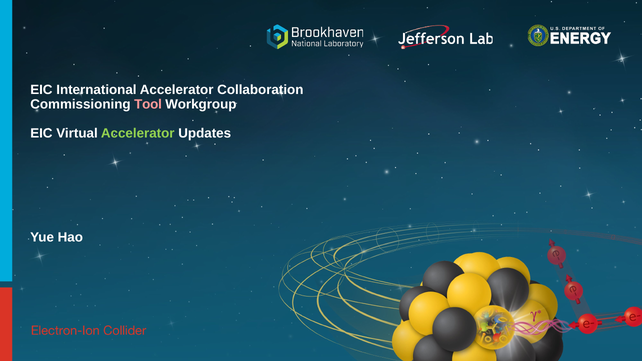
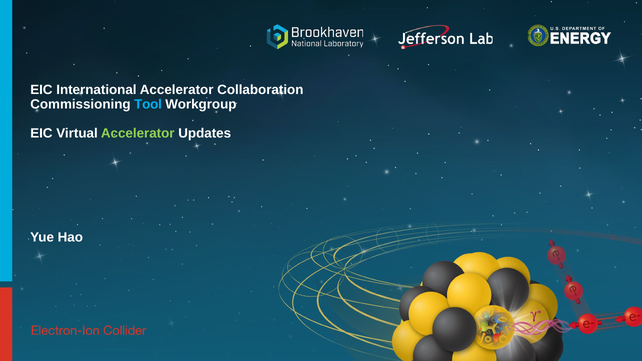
Tool colour: pink -> light blue (148, 104)
